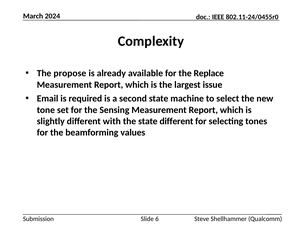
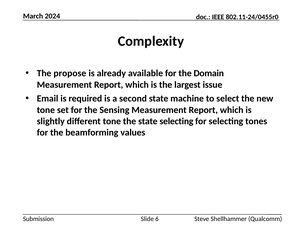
Replace: Replace -> Domain (209, 73)
different with: with -> tone (112, 121)
state different: different -> selecting (176, 121)
